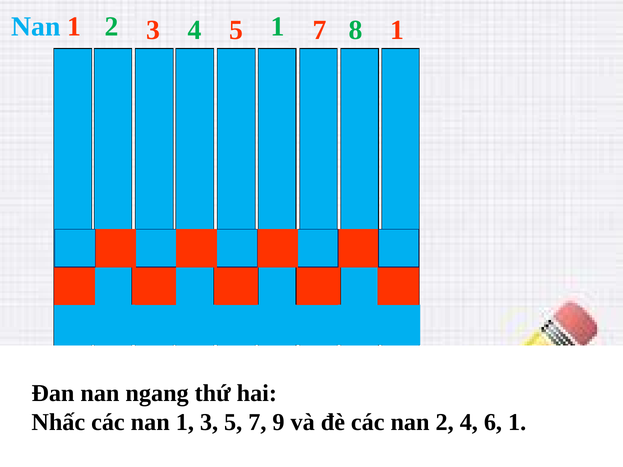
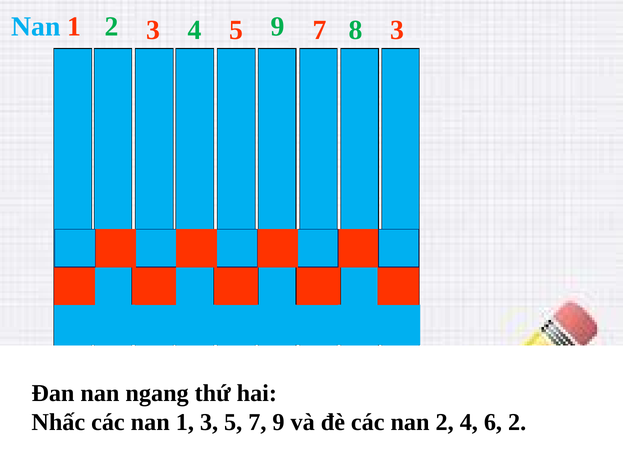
4 1: 1 -> 9 (278, 27)
8 1: 1 -> 3 (397, 30)
6 1: 1 -> 2 (517, 422)
